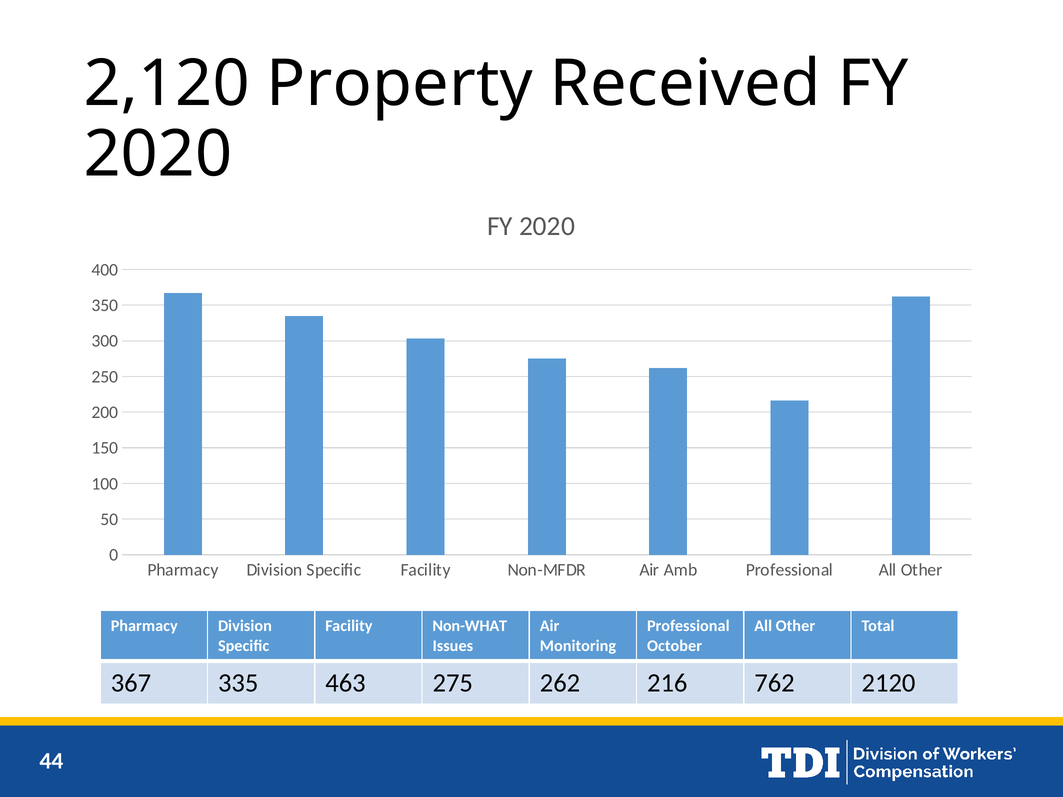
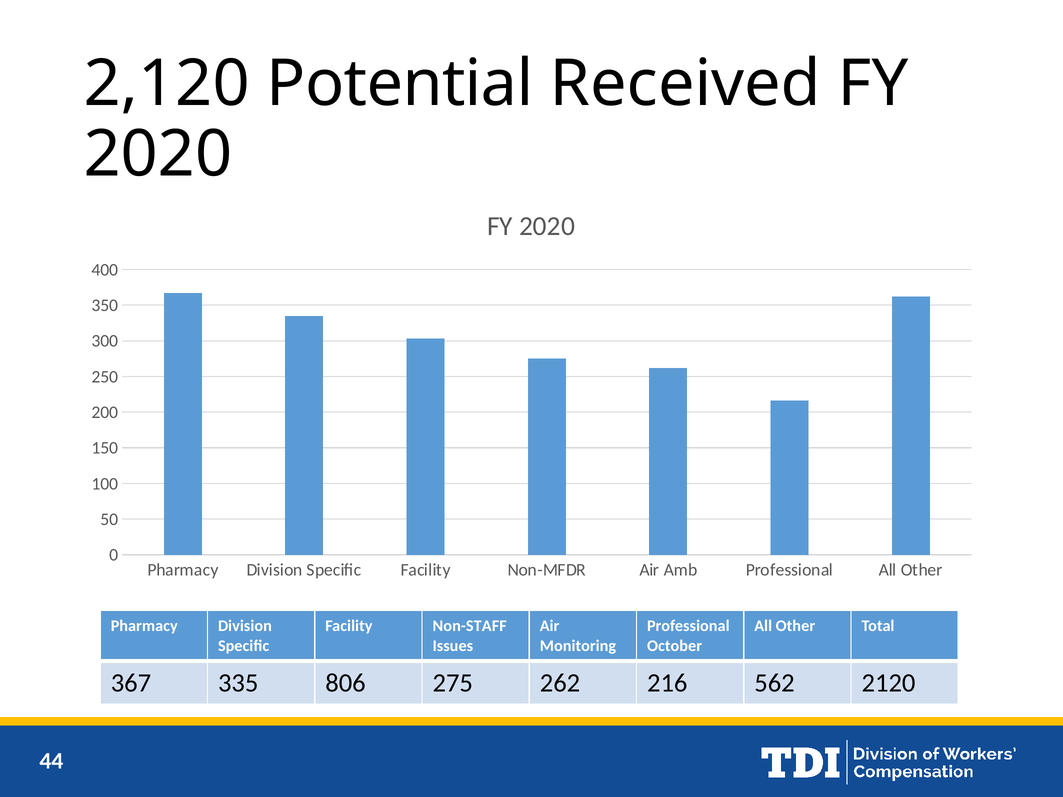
Property: Property -> Potential (400, 84)
Non-WHAT: Non-WHAT -> Non-STAFF (470, 626)
463: 463 -> 806 (345, 683)
762: 762 -> 562 (775, 683)
